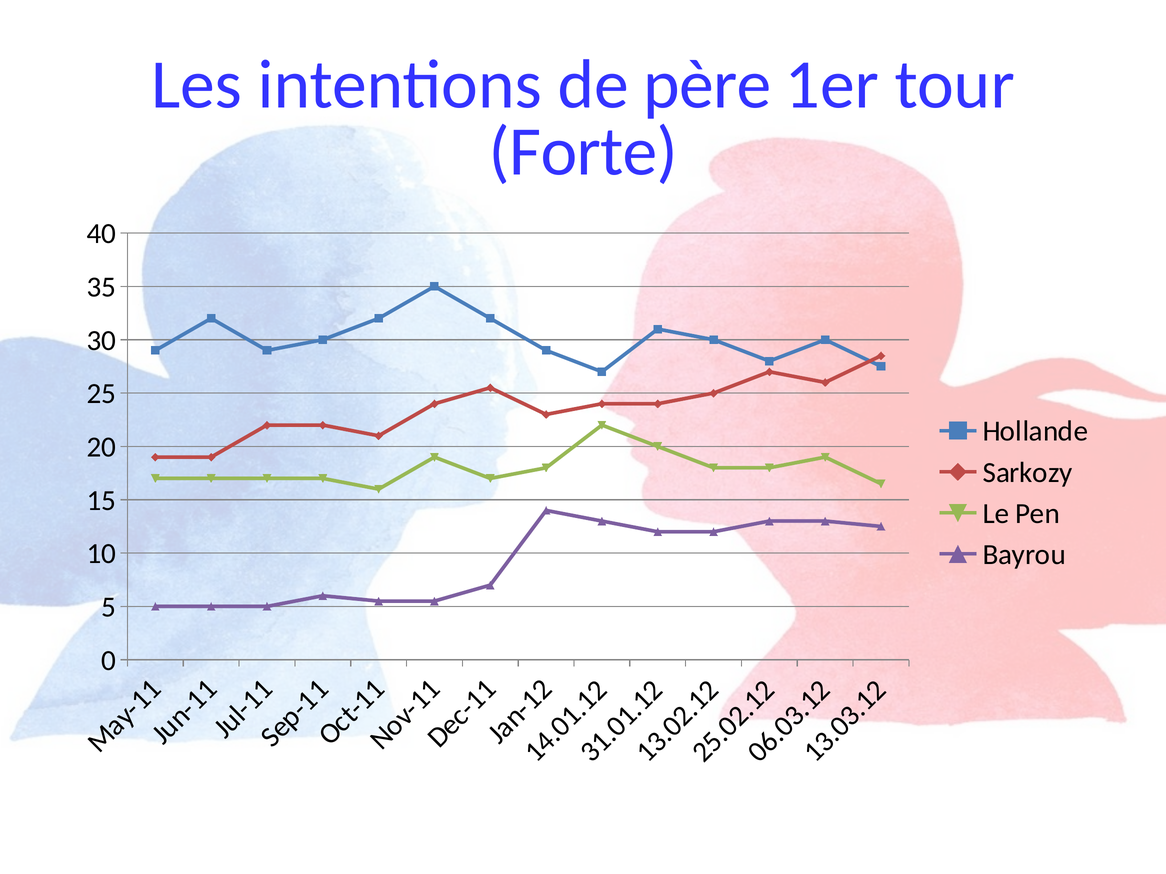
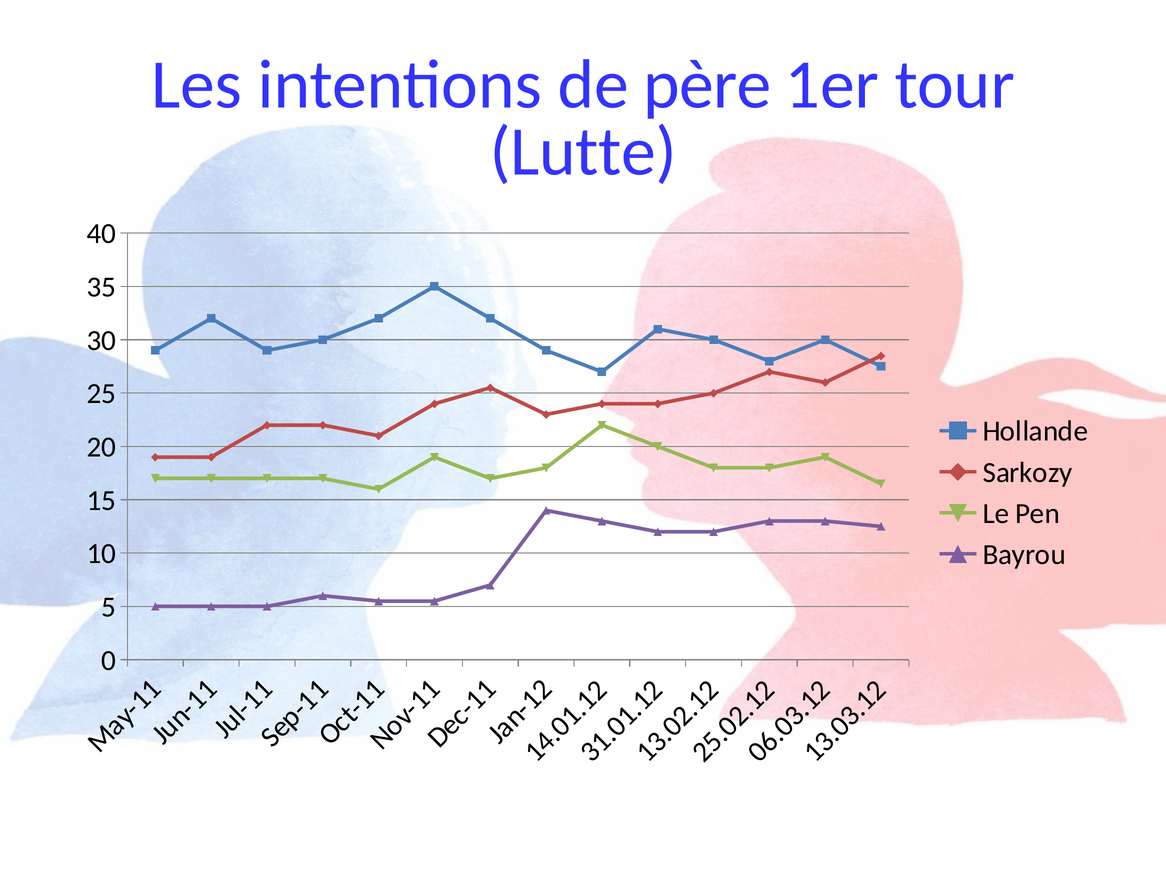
Forte: Forte -> Lutte (583, 152)
